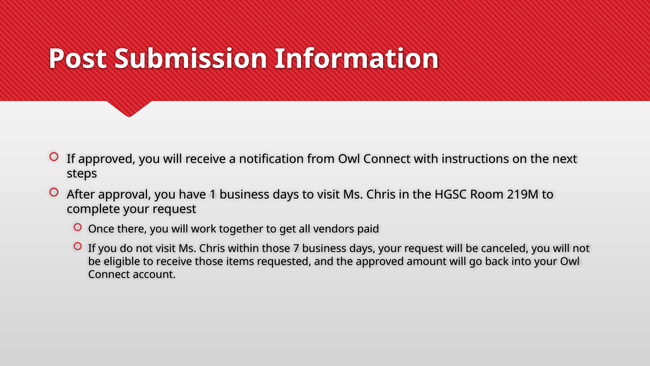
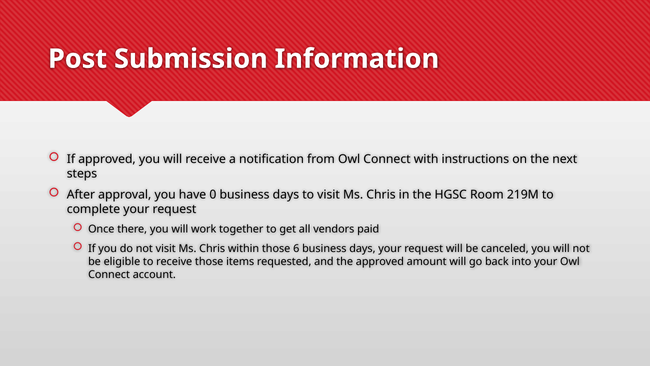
1: 1 -> 0 (213, 195)
7: 7 -> 6 (296, 248)
